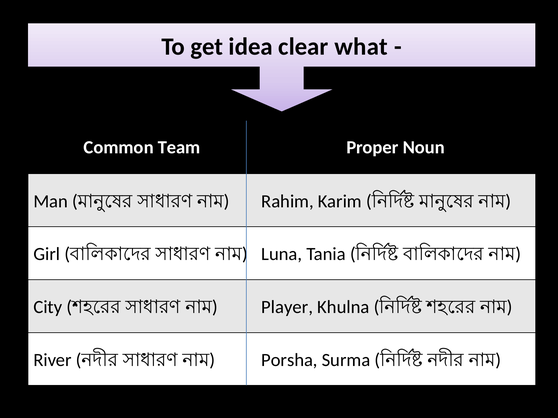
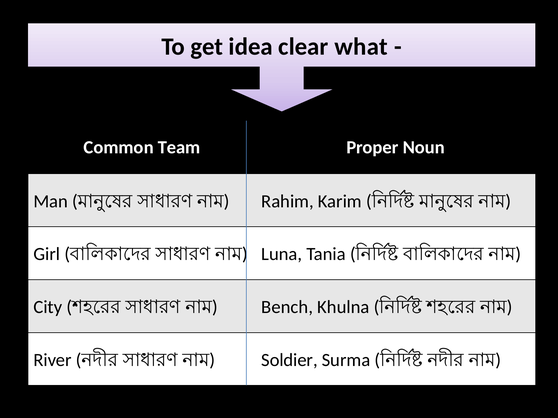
Player: Player -> Bench (287, 307)
Porsha: Porsha -> Soldier (289, 360)
